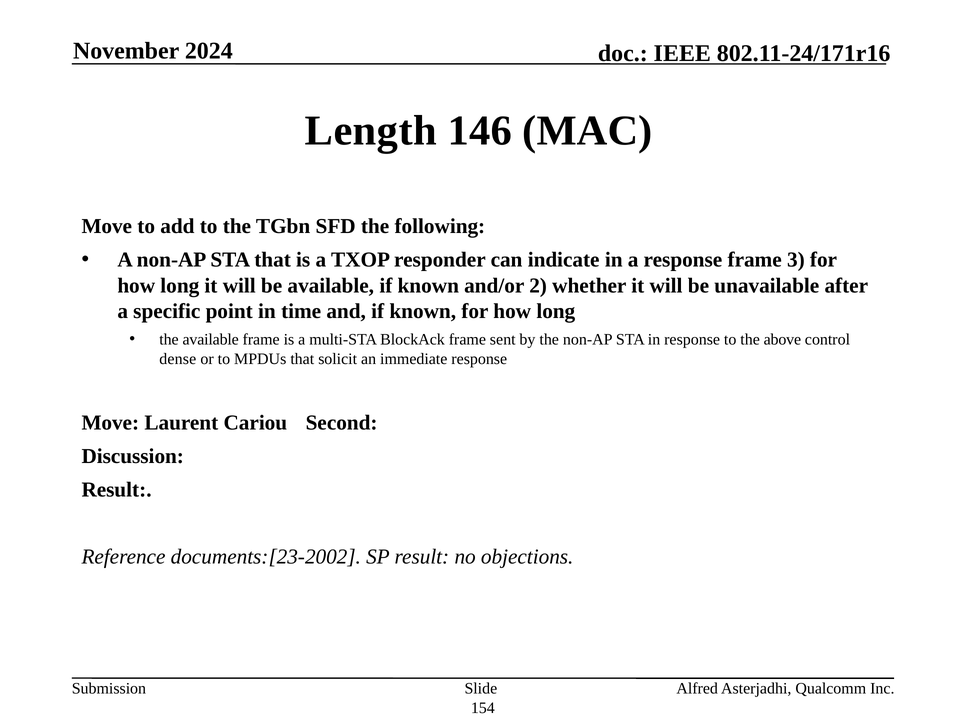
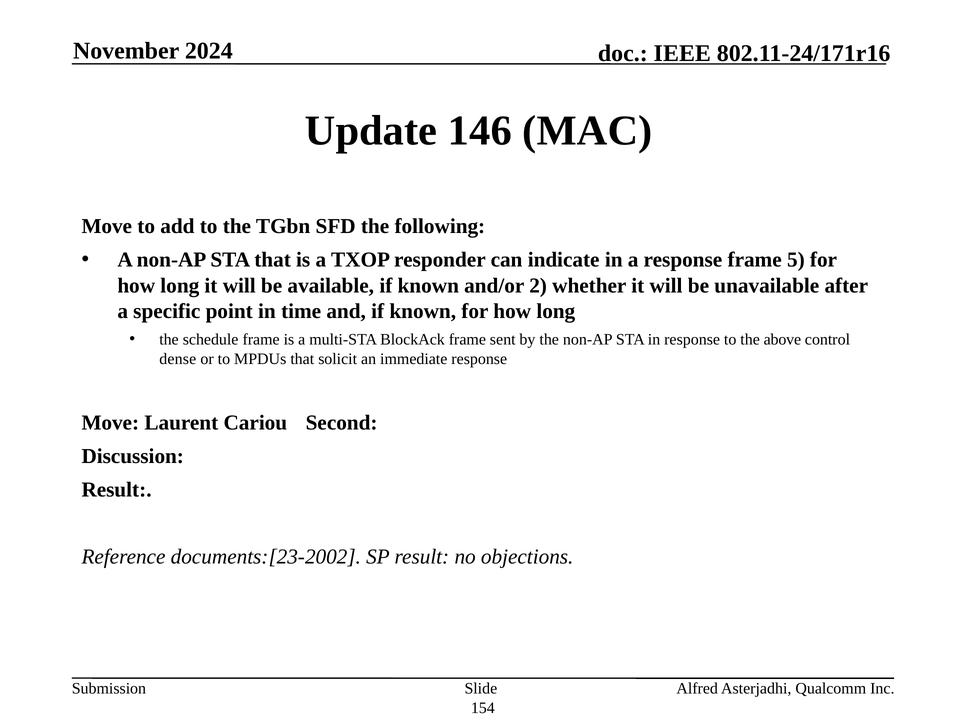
Length: Length -> Update (371, 131)
3: 3 -> 5 (796, 260)
the available: available -> schedule (211, 340)
